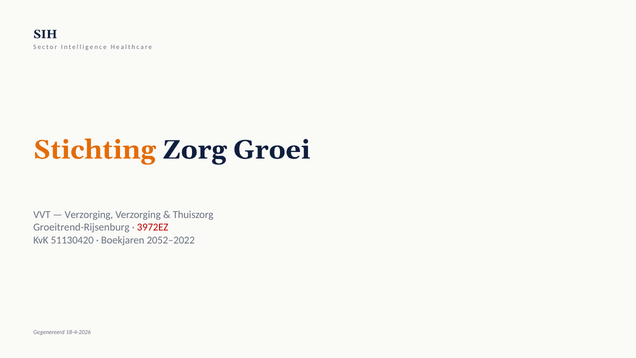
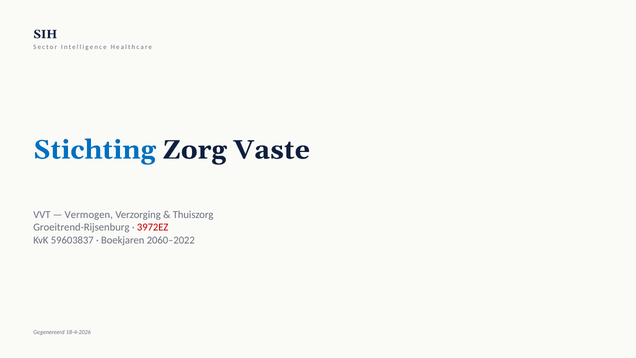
Stichting colour: orange -> blue (95, 150)
Groei: Groei -> Vaste (272, 150)
Verzorging: Verzorging -> Vermogen (89, 215)
51130420: 51130420 -> 59603837 (72, 240)
2052–2022: 2052–2022 -> 2060–2022 (171, 240)
